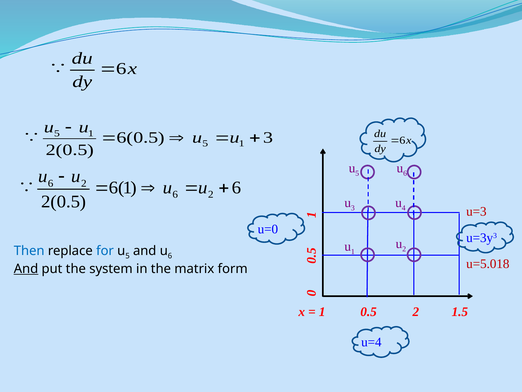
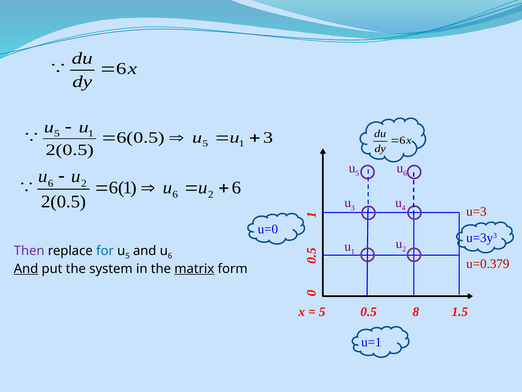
Then colour: blue -> purple (29, 251)
u=5.018: u=5.018 -> u=0.379 (488, 264)
matrix underline: none -> present (194, 268)
1: 1 -> 5 (322, 311)
0.5 2: 2 -> 8 (416, 311)
u=4: u=4 -> u=1 (371, 342)
